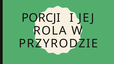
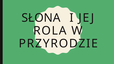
PORCJI: PORCJI -> SŁONA (41, 18)
